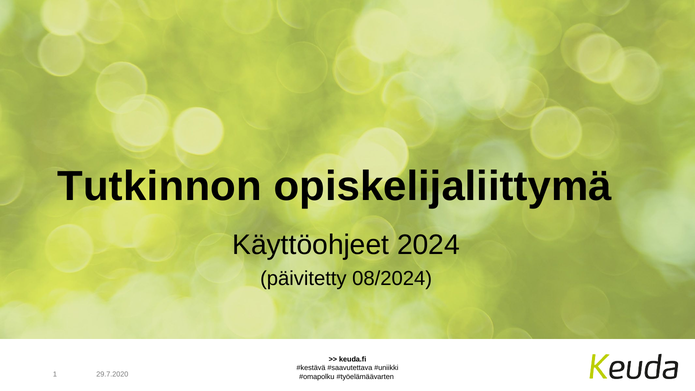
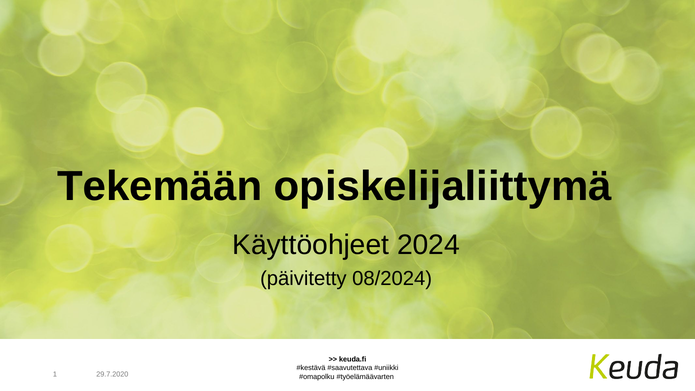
Tutkinnon: Tutkinnon -> Tekemään (160, 186)
